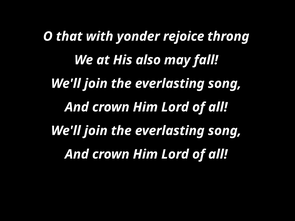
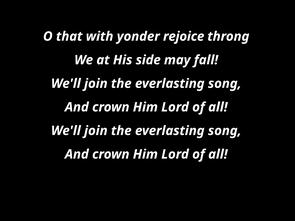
also: also -> side (148, 60)
